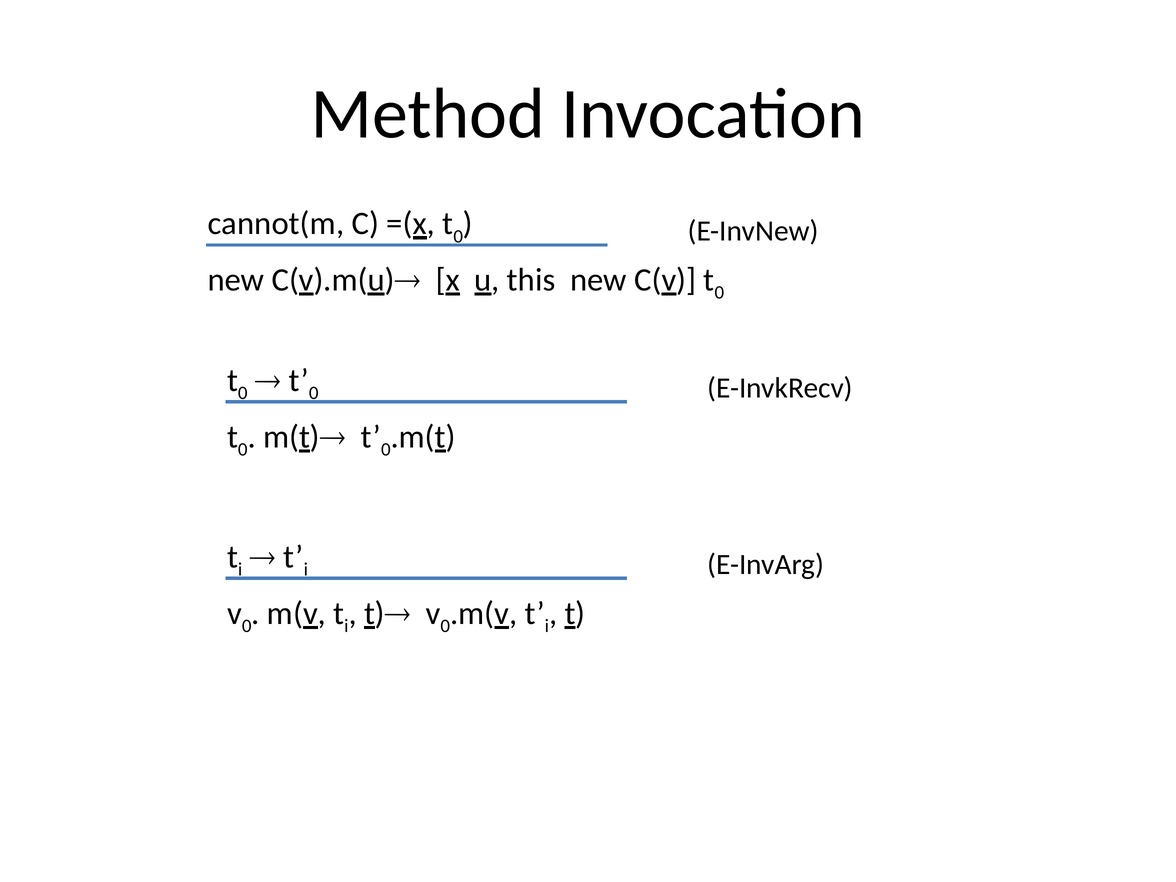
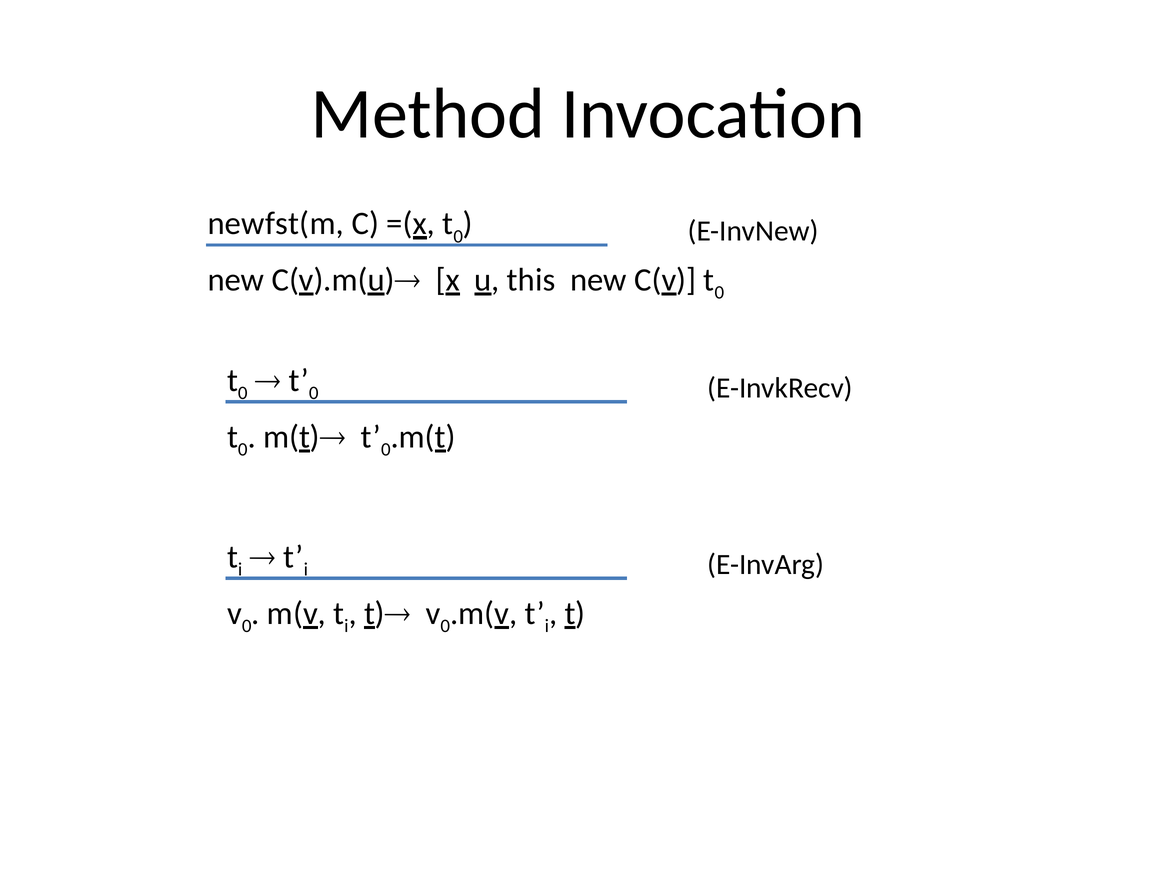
cannot(m: cannot(m -> newfst(m (276, 224)
